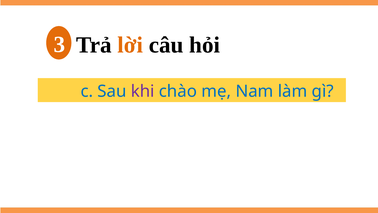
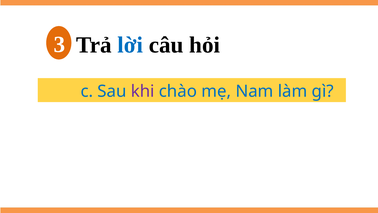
lời colour: orange -> blue (130, 45)
